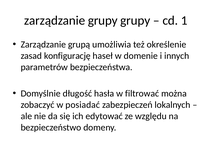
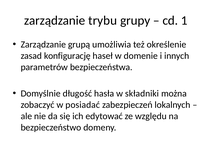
zarządzanie grupy: grupy -> trybu (103, 21)
filtrować: filtrować -> składniki (142, 93)
